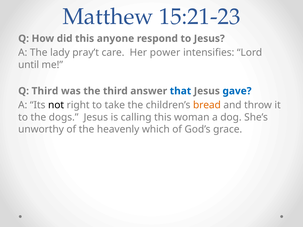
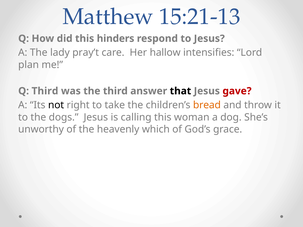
15:21-23: 15:21-23 -> 15:21-13 (200, 17)
anyone: anyone -> hinders (116, 39)
power: power -> hallow (165, 53)
until: until -> plan (29, 65)
that colour: blue -> black (180, 91)
gave colour: blue -> red (237, 91)
